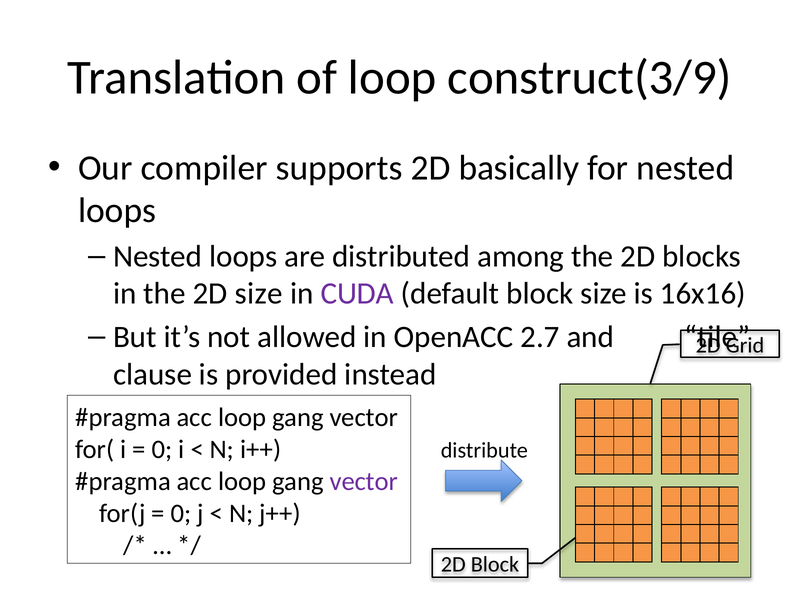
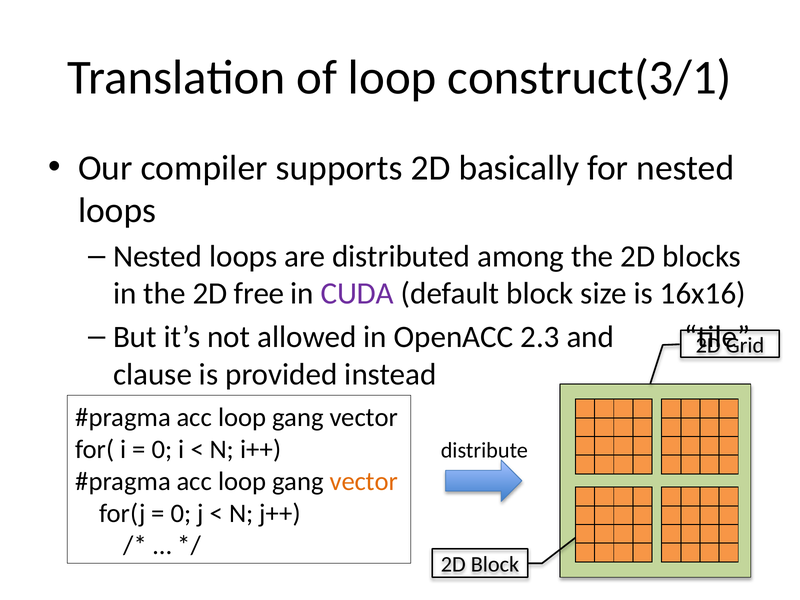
construct(3/9: construct(3/9 -> construct(3/1 (590, 77)
2D size: size -> free (259, 294)
2.7: 2.7 -> 2.3 (540, 337)
vector colour: purple -> orange (364, 481)
